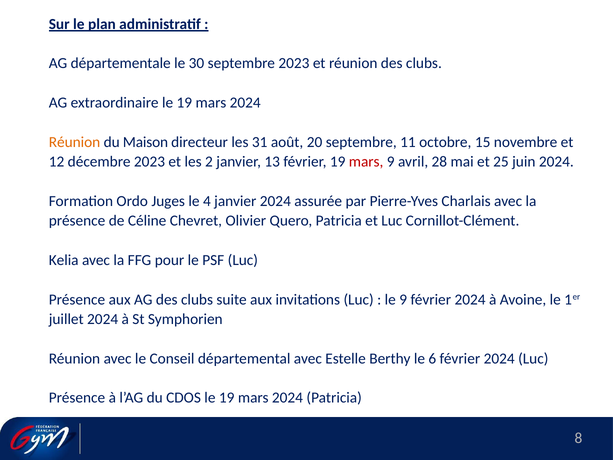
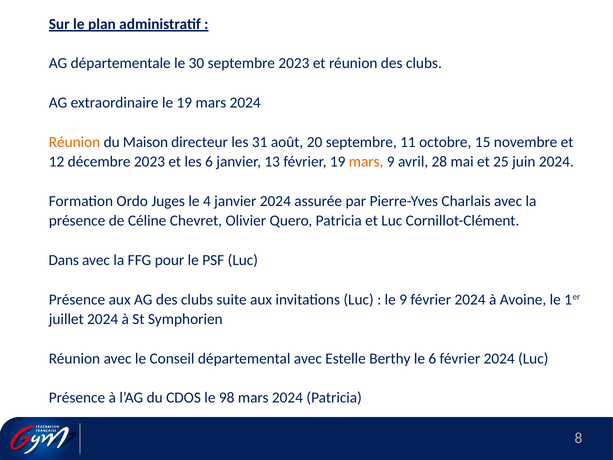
les 2: 2 -> 6 (209, 162)
mars colour: red -> orange (366, 162)
Kelia: Kelia -> Dans (64, 260)
CDOS le 19: 19 -> 98 (227, 398)
